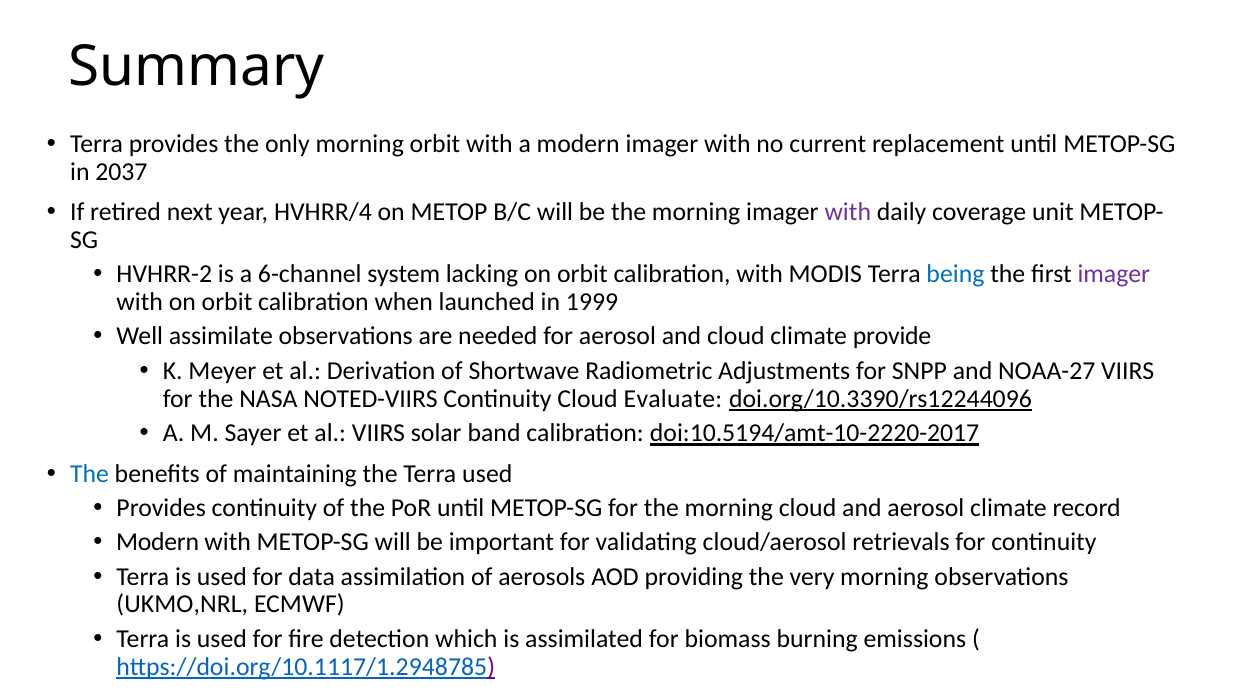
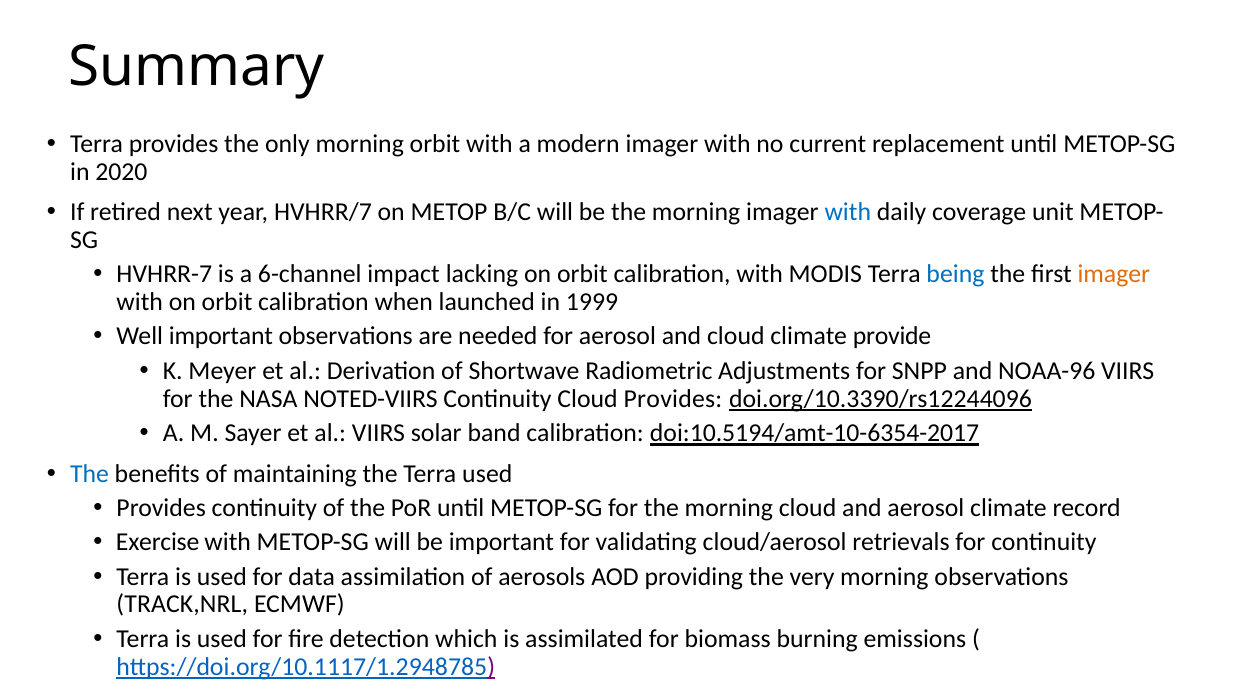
2037: 2037 -> 2020 (121, 172)
HVHRR/4: HVHRR/4 -> HVHRR/7 (323, 212)
with colour: purple -> blue (848, 212)
HVHRR-2: HVHRR-2 -> HVHRR-7 (164, 275)
system: system -> impact (404, 275)
imager colour: purple -> orange (1114, 275)
Well assimilate: assimilate -> important (221, 337)
NOAA-27: NOAA-27 -> NOAA-96 (1047, 371)
Cloud Evaluate: Evaluate -> Provides (673, 399)
doi:10.5194/amt-10-2220-2017: doi:10.5194/amt-10-2220-2017 -> doi:10.5194/amt-10-6354-2017 (815, 433)
Modern: Modern -> Exercise (158, 543)
UKMO,NRL: UKMO,NRL -> TRACK,NRL (182, 605)
